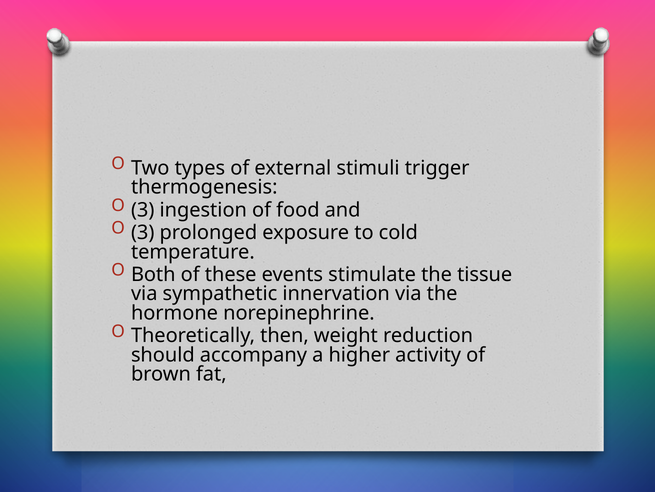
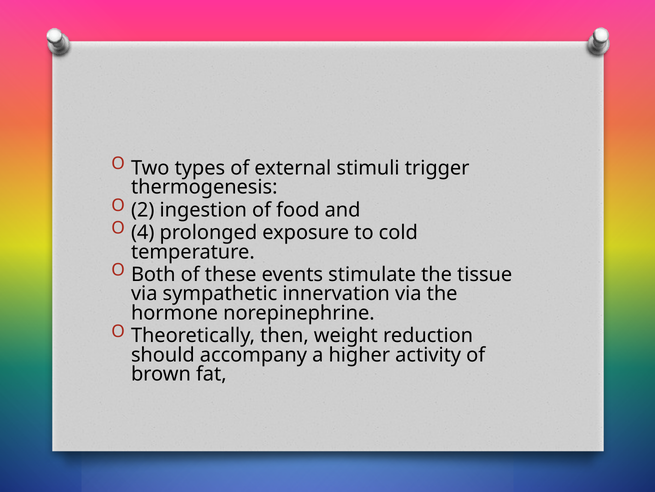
3: 3 -> 2 (143, 210)
3: 3 -> 4 (143, 232)
